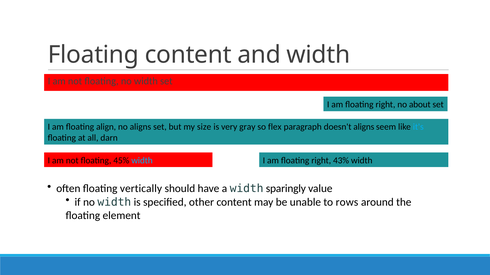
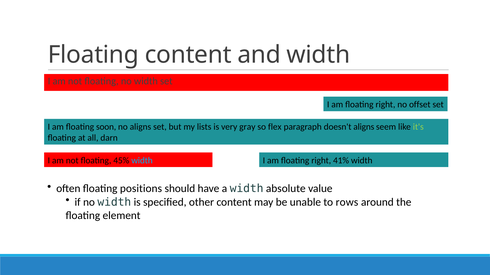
about: about -> offset (420, 105)
align: align -> soon (106, 127)
size: size -> lists (204, 127)
it's colour: light blue -> light green (418, 127)
43%: 43% -> 41% (341, 161)
vertically: vertically -> positions (141, 189)
sparingly: sparingly -> absolute (286, 189)
